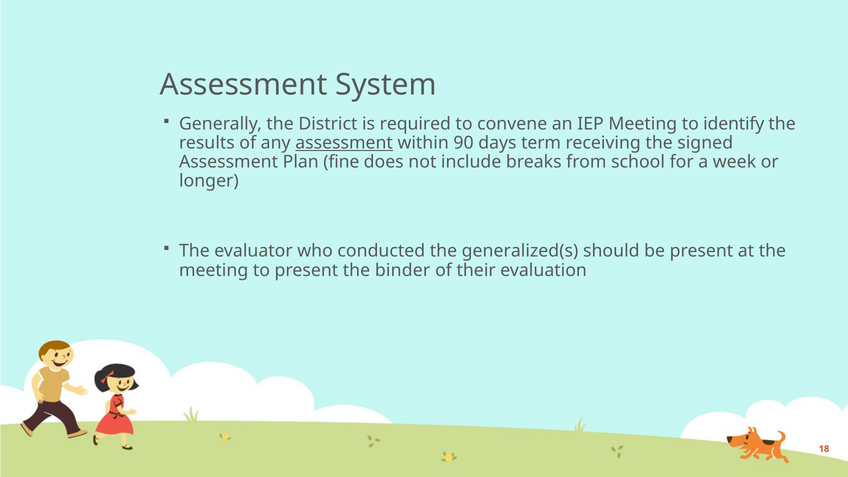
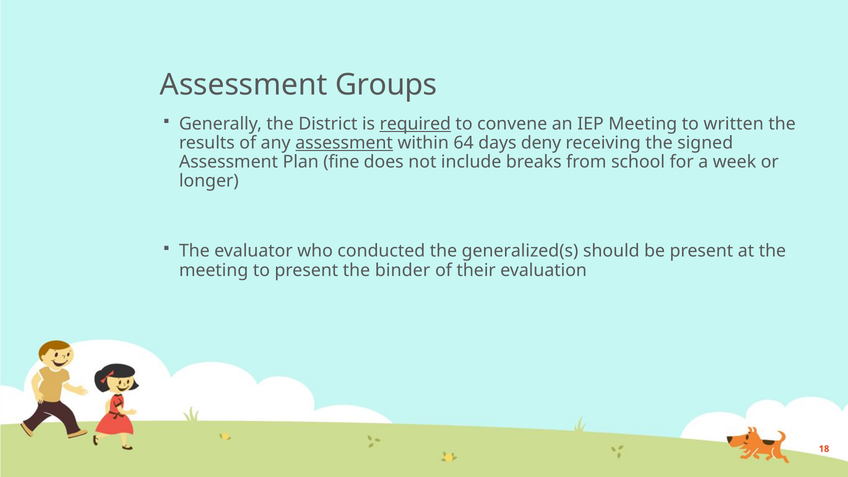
System: System -> Groups (386, 85)
required underline: none -> present (415, 124)
identify: identify -> written (734, 124)
90: 90 -> 64 (464, 143)
term: term -> deny (541, 143)
